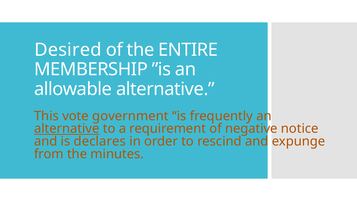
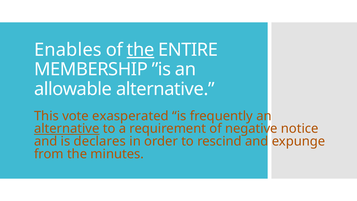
Desired: Desired -> Enables (68, 50)
the underline: none -> present (141, 50)
government: government -> exasperated (130, 116)
